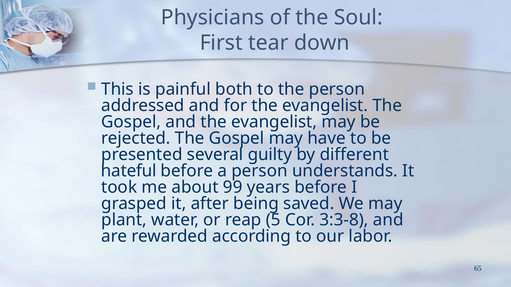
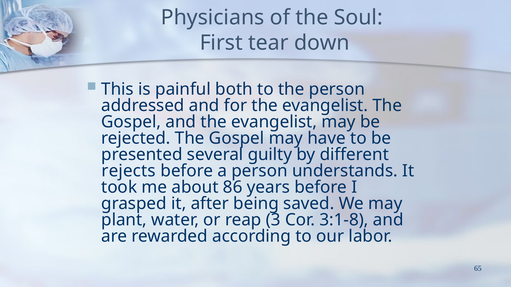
hateful: hateful -> rejects (129, 171)
99: 99 -> 86 (233, 187)
5: 5 -> 3 (273, 220)
3:3-8: 3:3-8 -> 3:1-8 (344, 220)
